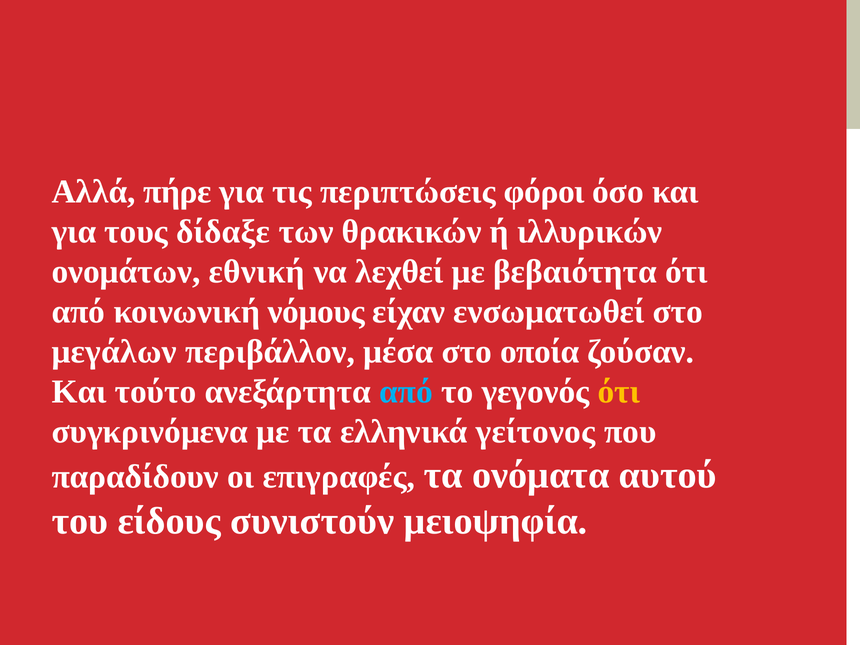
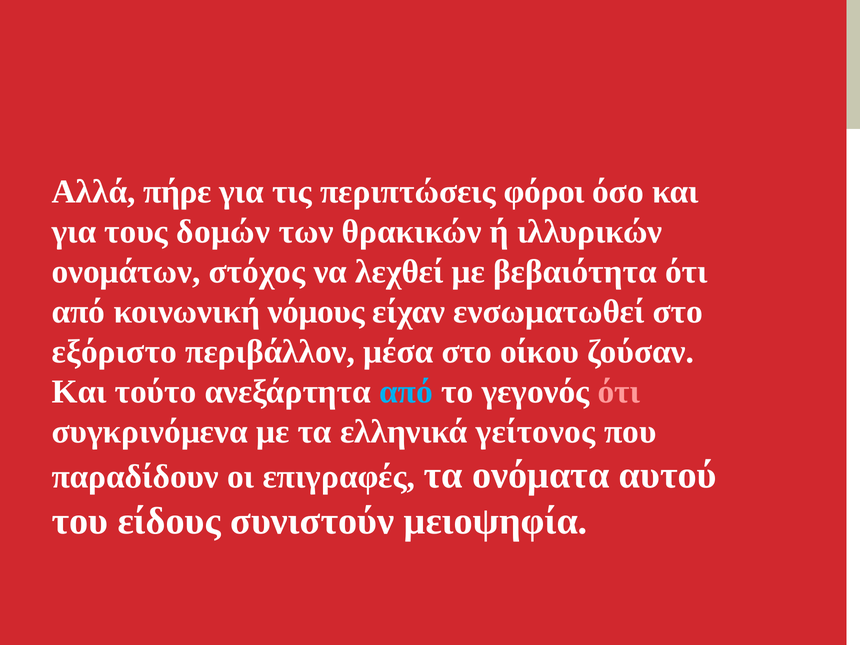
δίδαξε: δίδαξε -> δομών (223, 232)
εθνική: εθνική -> στόχος (257, 272)
μεγάλων: μεγάλων -> εξόριστο (114, 352)
οποία: οποία -> οίκου (540, 352)
ότι colour: yellow -> pink (619, 392)
